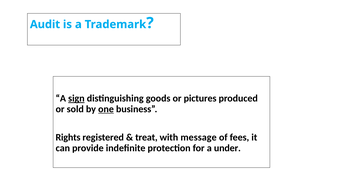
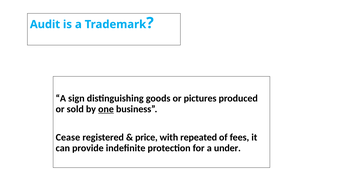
sign underline: present -> none (76, 98)
Rights: Rights -> Cease (68, 138)
treat: treat -> price (146, 138)
message: message -> repeated (199, 138)
